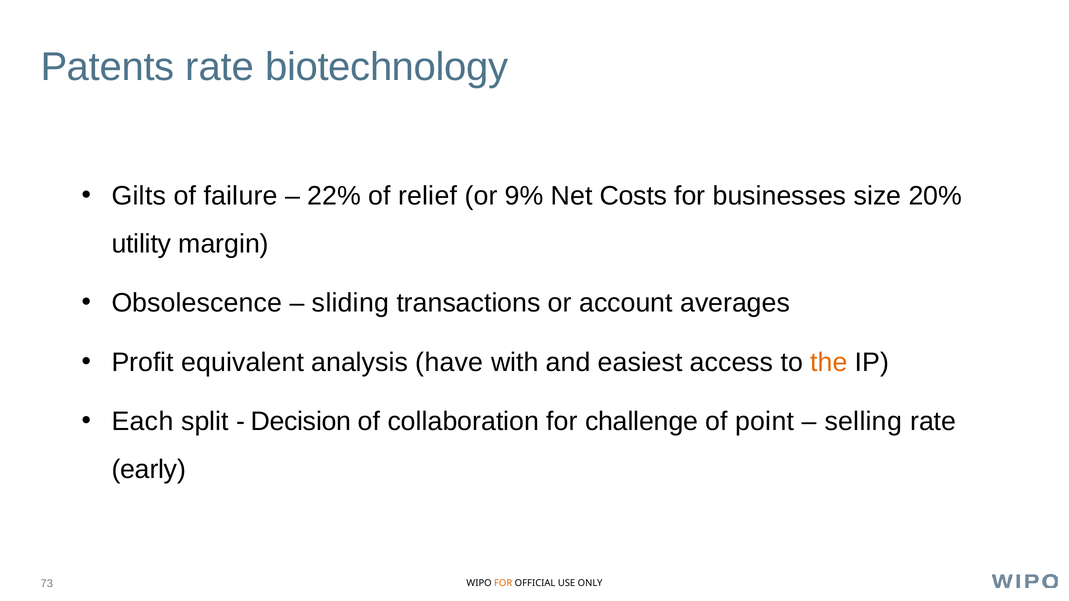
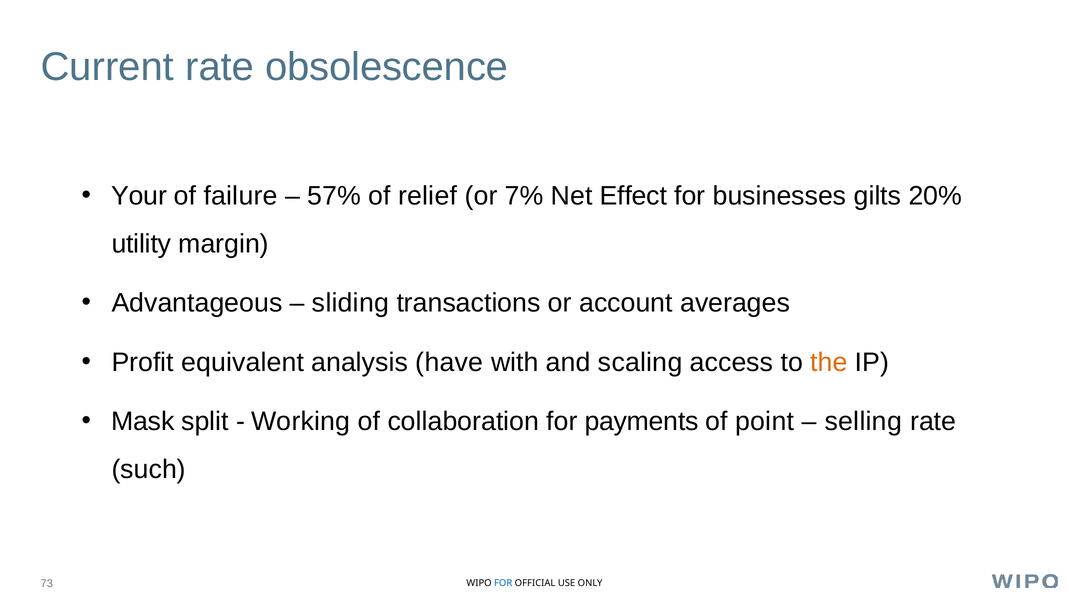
Patents: Patents -> Current (107, 67)
biotechnology: biotechnology -> obsolescence (387, 67)
Gilts: Gilts -> Your (139, 196)
22%: 22% -> 57% (334, 196)
9%: 9% -> 7% (524, 196)
Costs: Costs -> Effect (633, 196)
size: size -> gilts (877, 196)
Obsolescence: Obsolescence -> Advantageous (197, 303)
easiest: easiest -> scaling (640, 362)
Each: Each -> Mask (143, 422)
Decision: Decision -> Working (301, 422)
challenge: challenge -> payments (642, 422)
early: early -> such (149, 470)
FOR colour: orange -> blue (503, 584)
